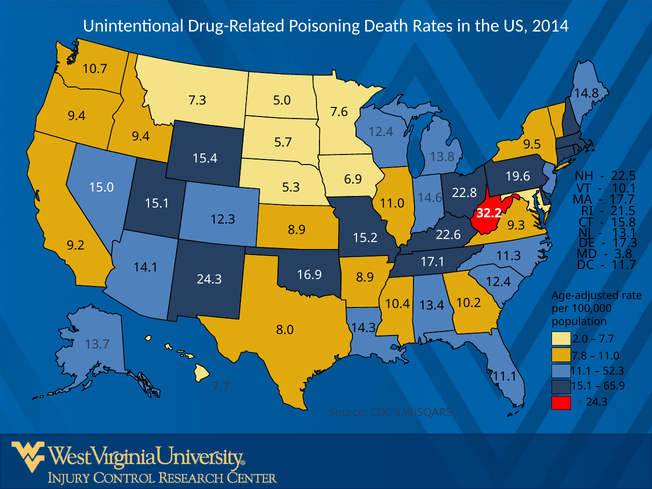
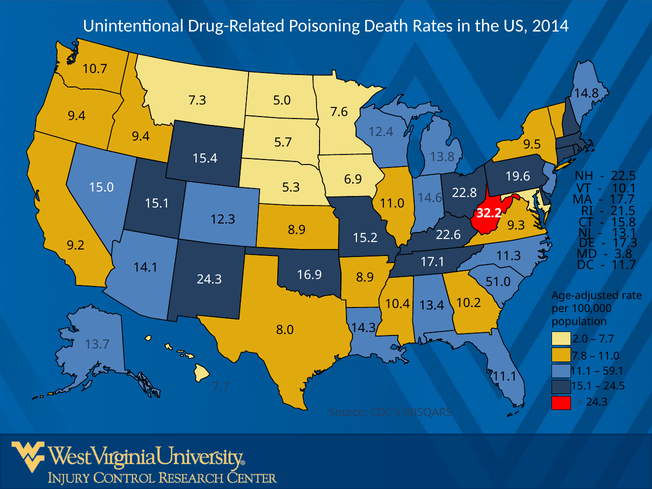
12.4: 12.4 -> 51.0 (498, 282)
52.3: 52.3 -> 59.1 (613, 371)
65.9: 65.9 -> 24.5 (614, 386)
